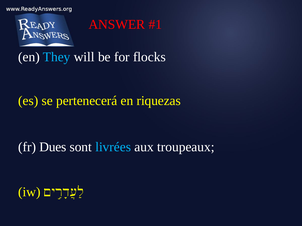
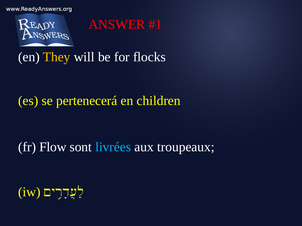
They colour: light blue -> yellow (57, 57)
riquezas: riquezas -> children (159, 101)
Dues: Dues -> Flow (53, 147)
